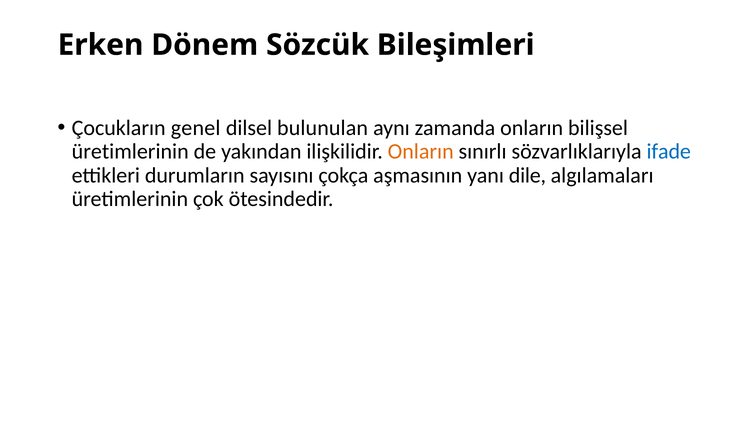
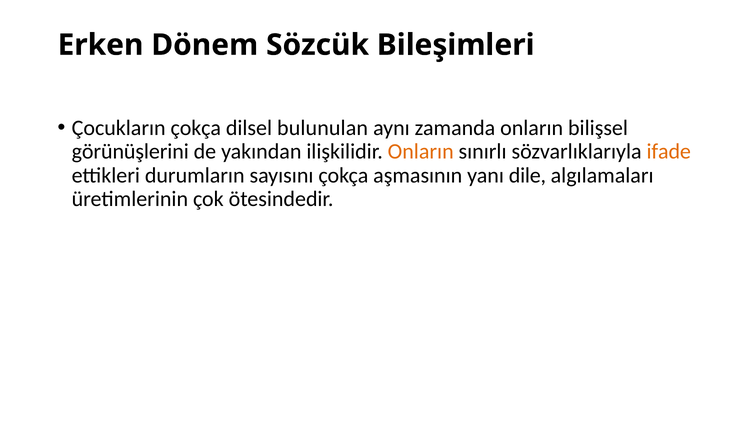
Çocukların genel: genel -> çokça (196, 128)
üretimlerinin: üretimlerinin -> görünüşlerini (130, 151)
ifade colour: blue -> orange (669, 151)
